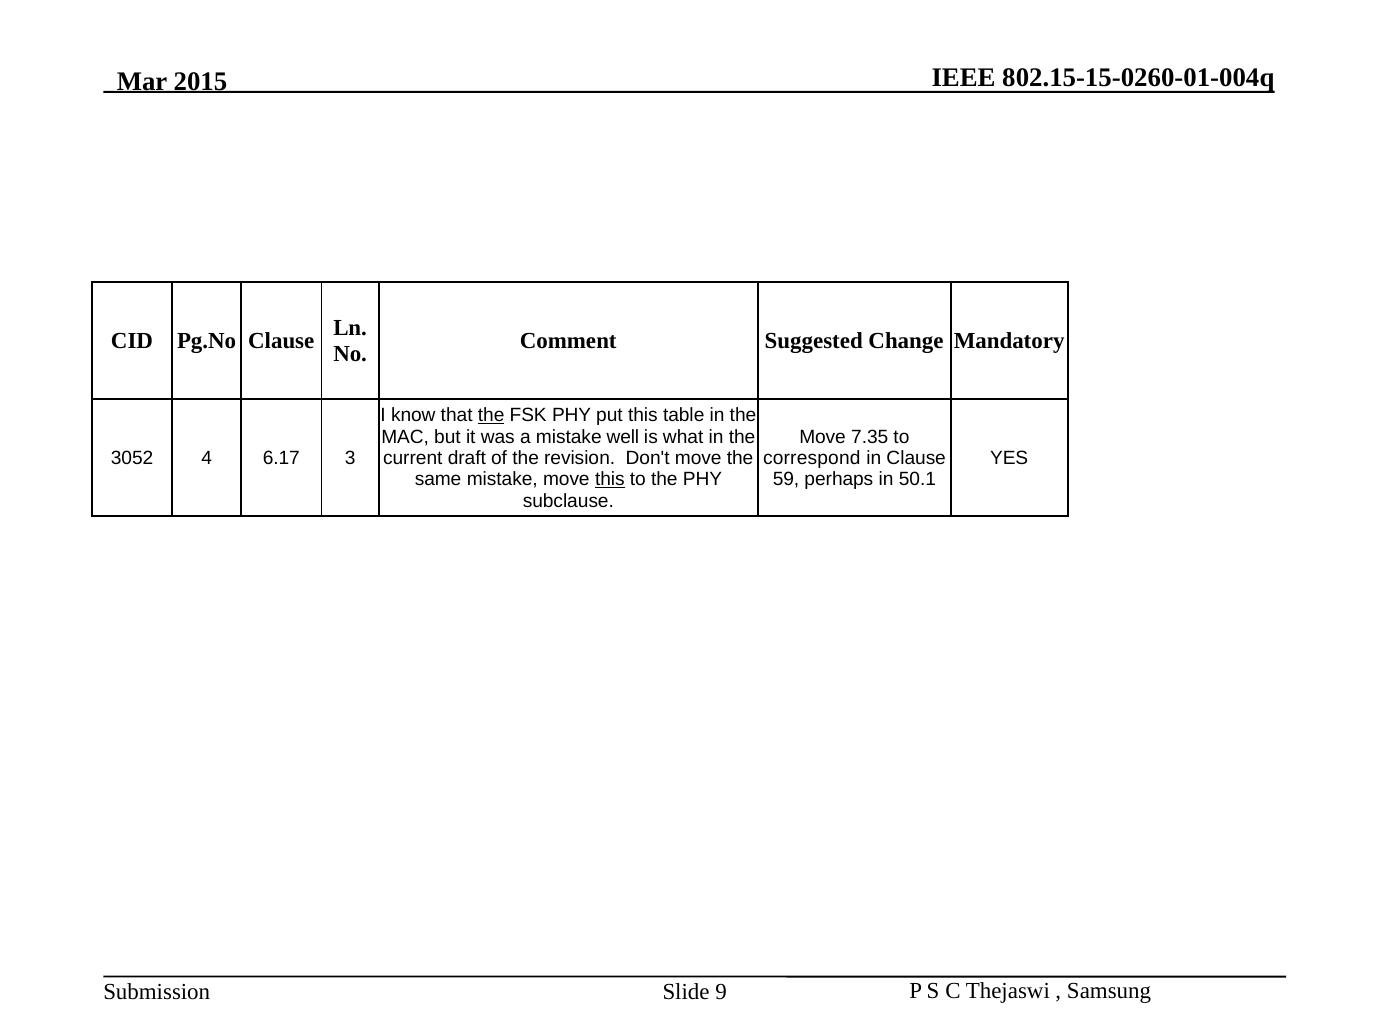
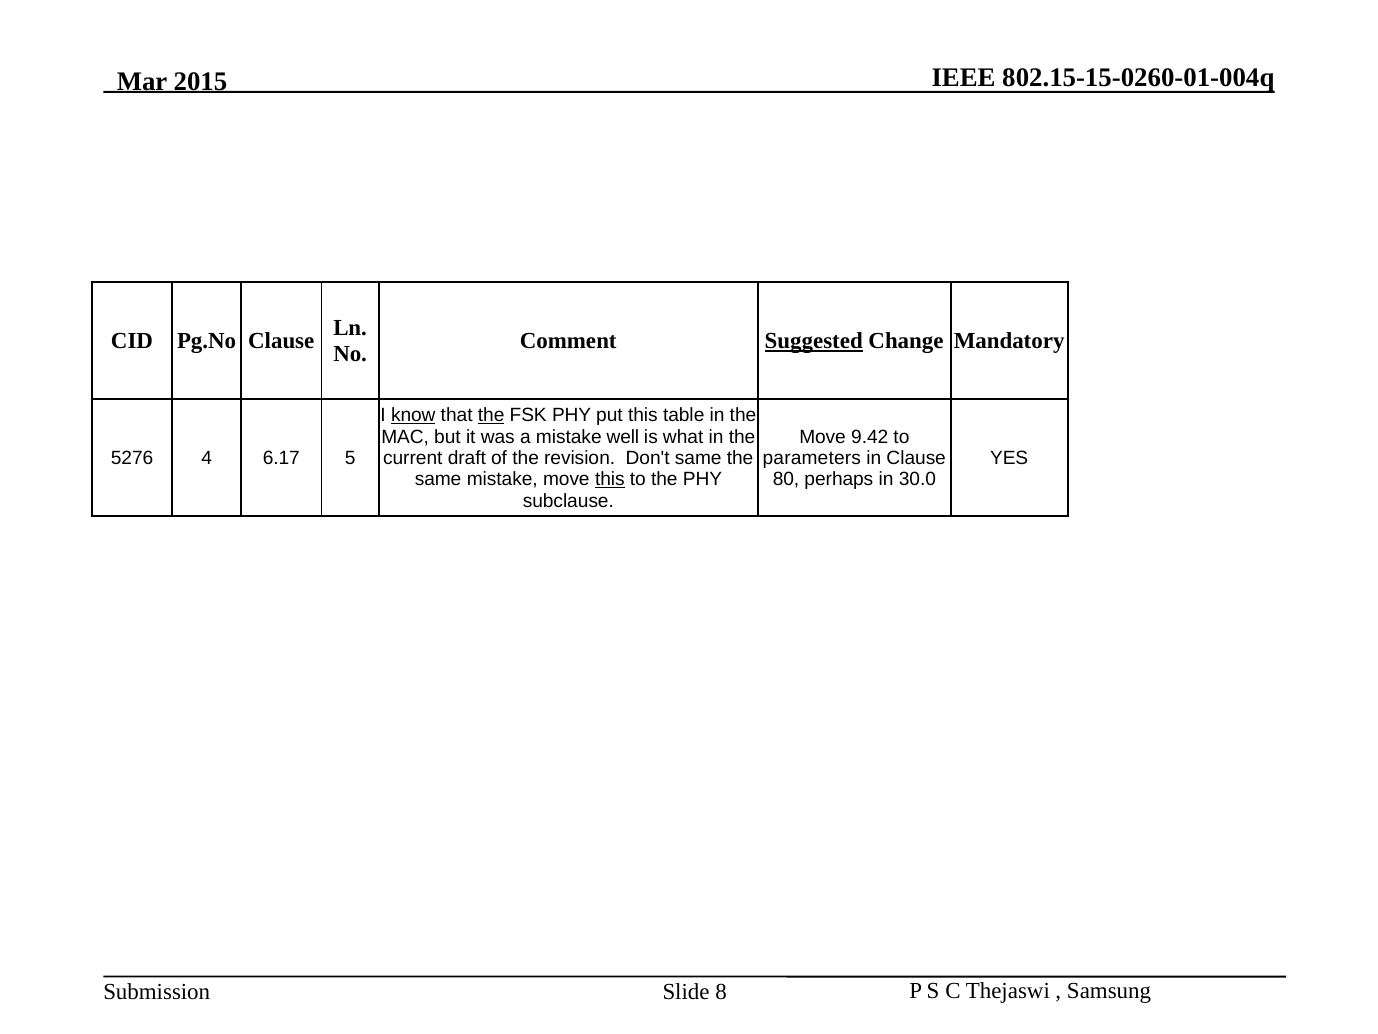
Suggested underline: none -> present (814, 341)
know underline: none -> present (413, 415)
7.35: 7.35 -> 9.42 (870, 437)
3052: 3052 -> 5276 (132, 458)
3: 3 -> 5 (350, 458)
Don't move: move -> same (698, 458)
correspond: correspond -> parameters (812, 458)
59: 59 -> 80 (786, 479)
50.1: 50.1 -> 30.0 (917, 479)
9: 9 -> 8 (721, 991)
